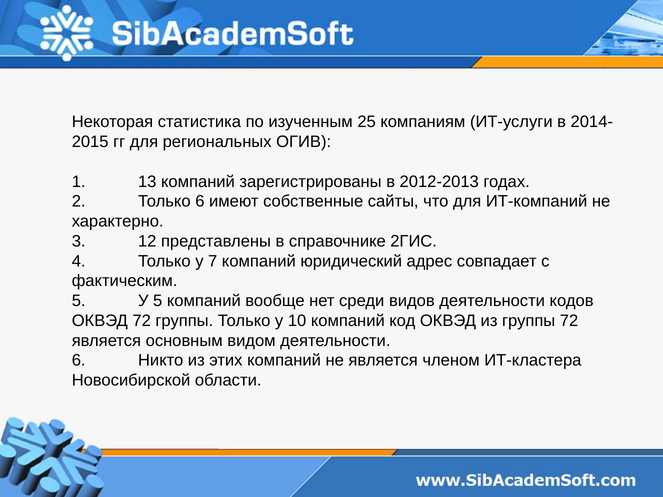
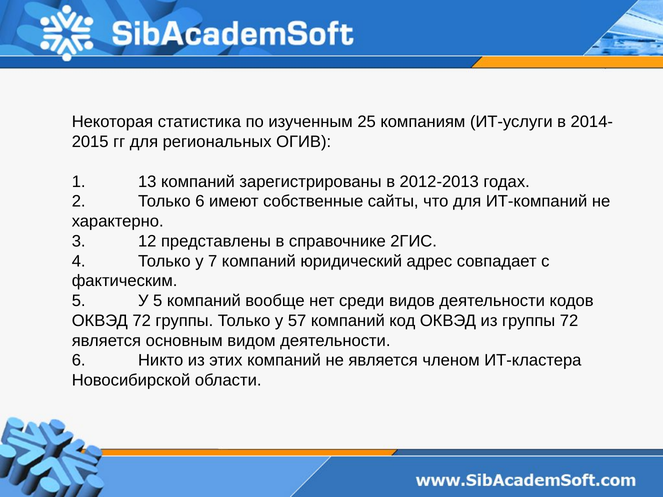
10: 10 -> 57 (297, 321)
